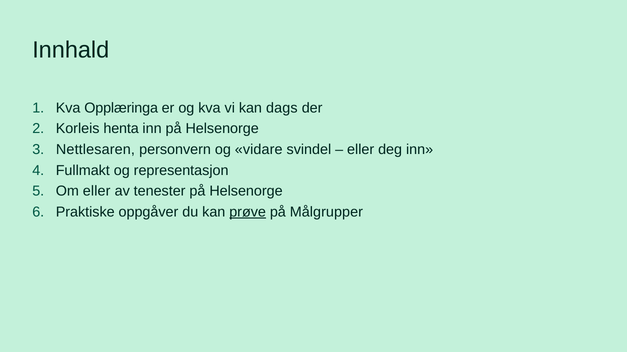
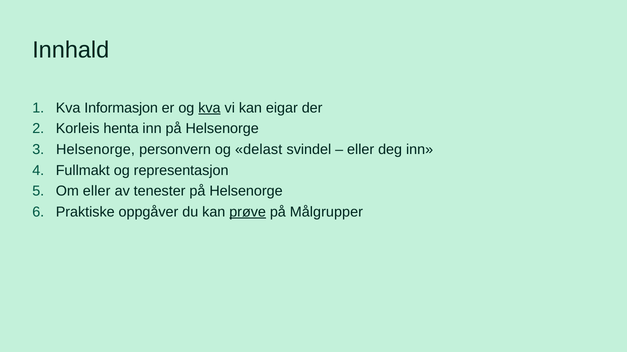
Opplæringa: Opplæringa -> Informasjon (121, 108)
kva underline: none -> present (209, 108)
dags: dags -> eigar (282, 108)
Nettlesaren: Nettlesaren -> Helsenorge (95, 150)
vidare: vidare -> delast (259, 150)
